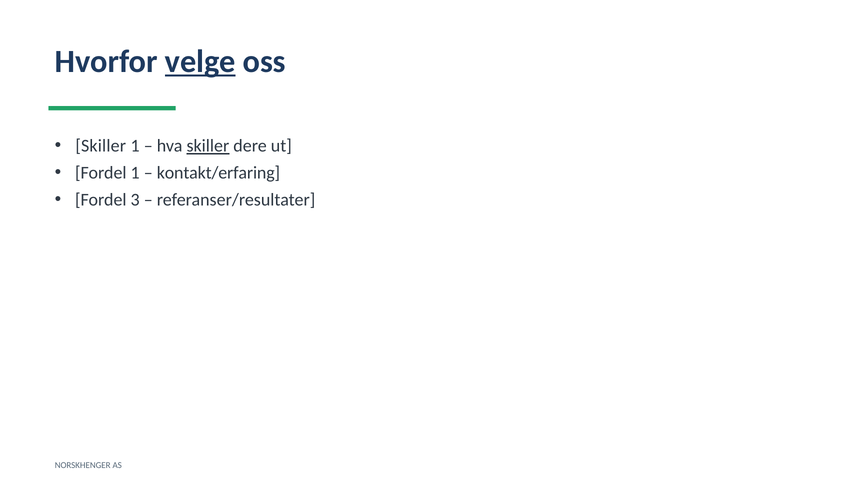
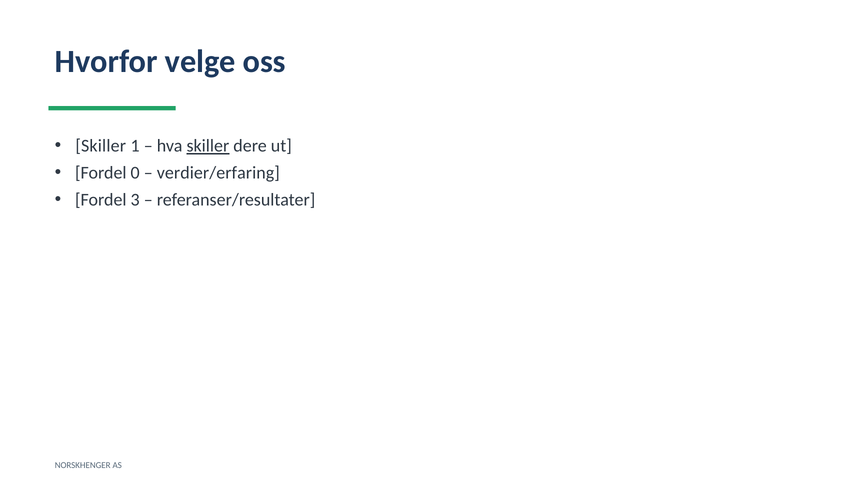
velge underline: present -> none (200, 62)
Fordel 1: 1 -> 0 (135, 173)
kontakt/erfaring: kontakt/erfaring -> verdier/erfaring (218, 173)
